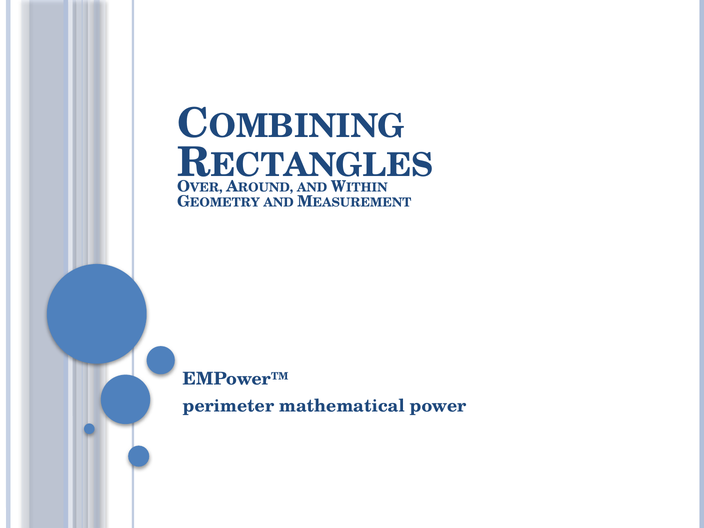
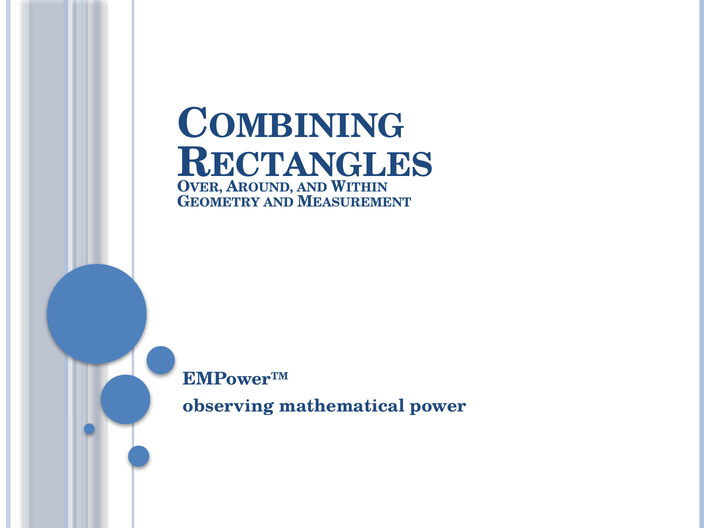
perimeter: perimeter -> observing (229, 406)
